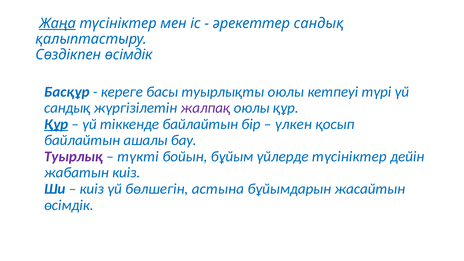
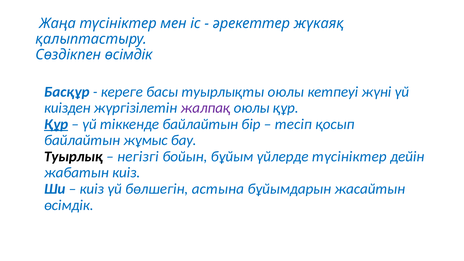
Жаңа underline: present -> none (57, 23)
әрекеттер сандық: сандық -> жүкаяқ (319, 23)
түрі: түрі -> жүні (376, 92)
сандық: сандық -> киізден (67, 108)
үлкен: үлкен -> тесіп (293, 124)
ашалы: ашалы -> жұмыс (146, 140)
Туырлық colour: purple -> black (74, 157)
түкті: түкті -> негізгі (138, 157)
